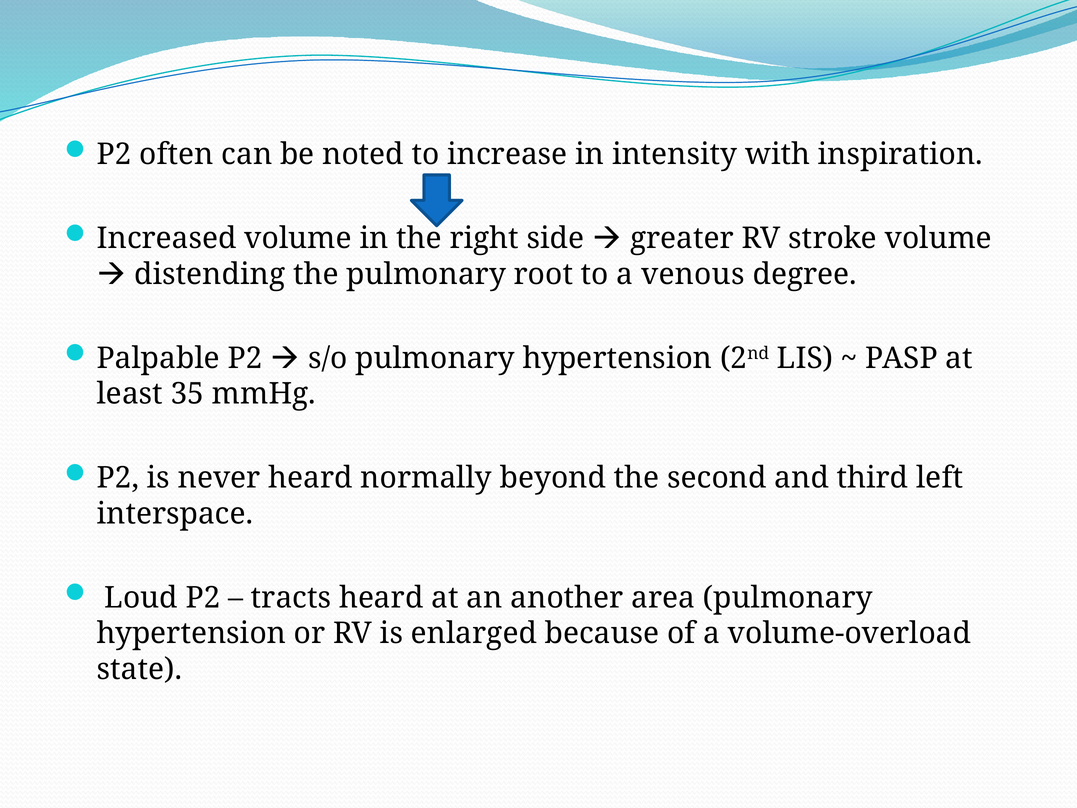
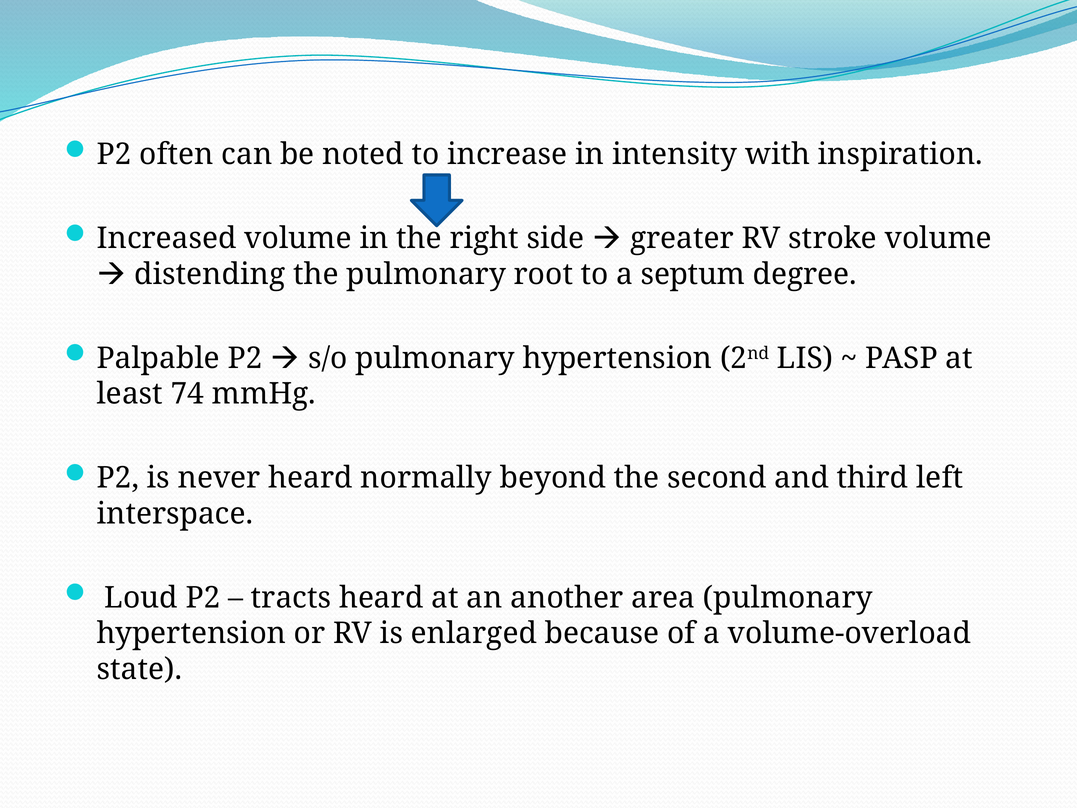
venous: venous -> septum (693, 274)
35: 35 -> 74 (187, 394)
